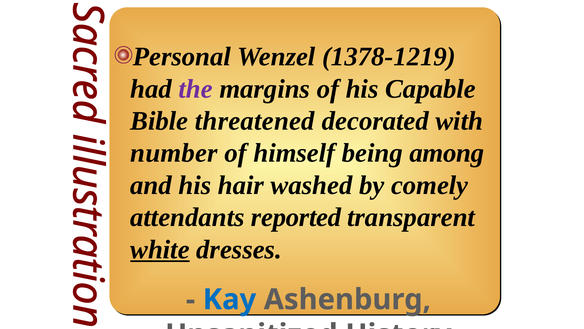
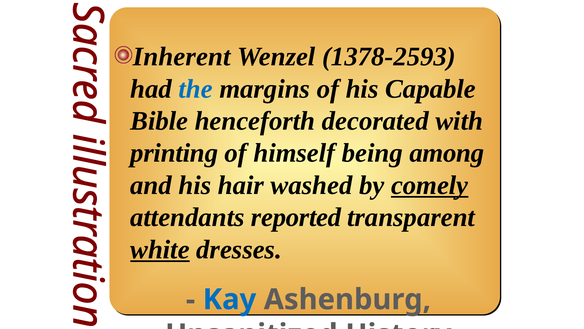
Personal: Personal -> Inherent (182, 57)
1378-1219: 1378-1219 -> 1378-2593 (389, 57)
the colour: purple -> blue (196, 89)
threatened: threatened -> henceforth (255, 121)
number: number -> printing (174, 153)
comely underline: none -> present (430, 185)
